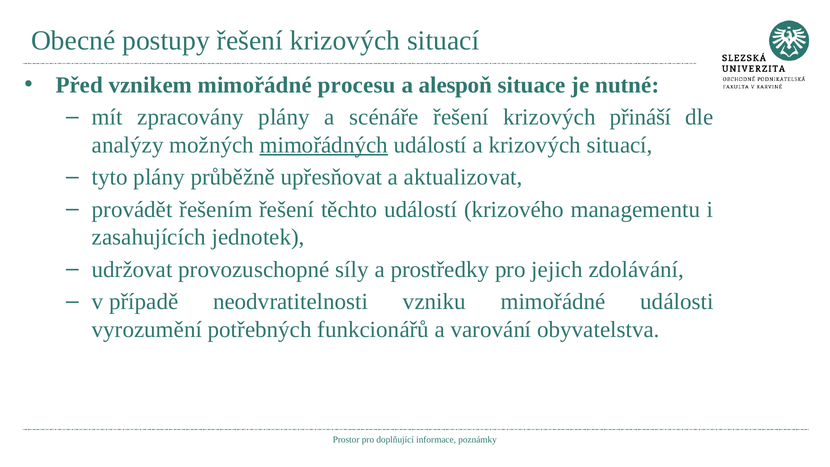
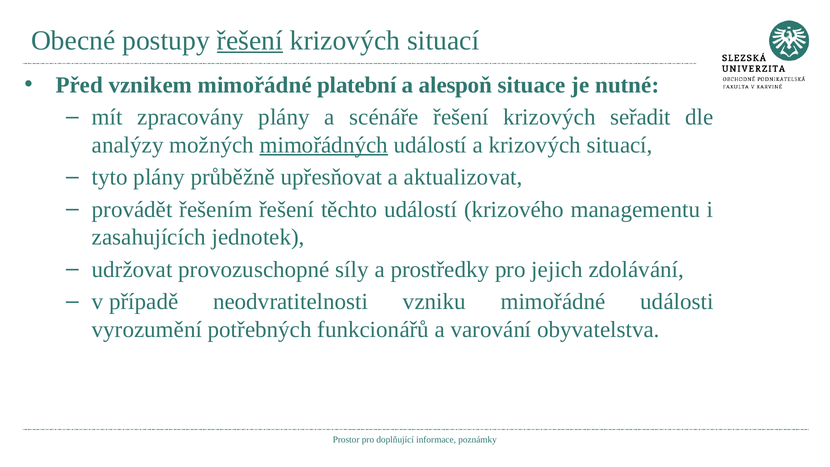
řešení underline: none -> present (250, 40)
procesu: procesu -> platební (357, 85)
přináší: přináší -> seřadit (640, 117)
